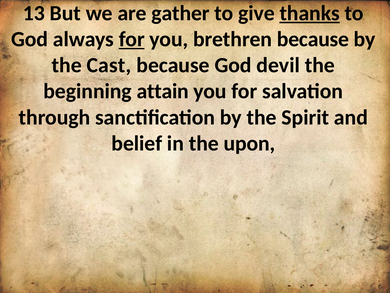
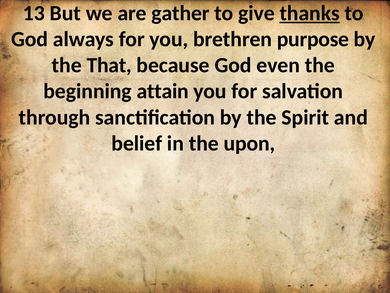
for underline: present -> none (132, 39)
brethren because: because -> purpose (313, 39)
Cast: Cast -> That (109, 65)
devil: devil -> even (278, 65)
